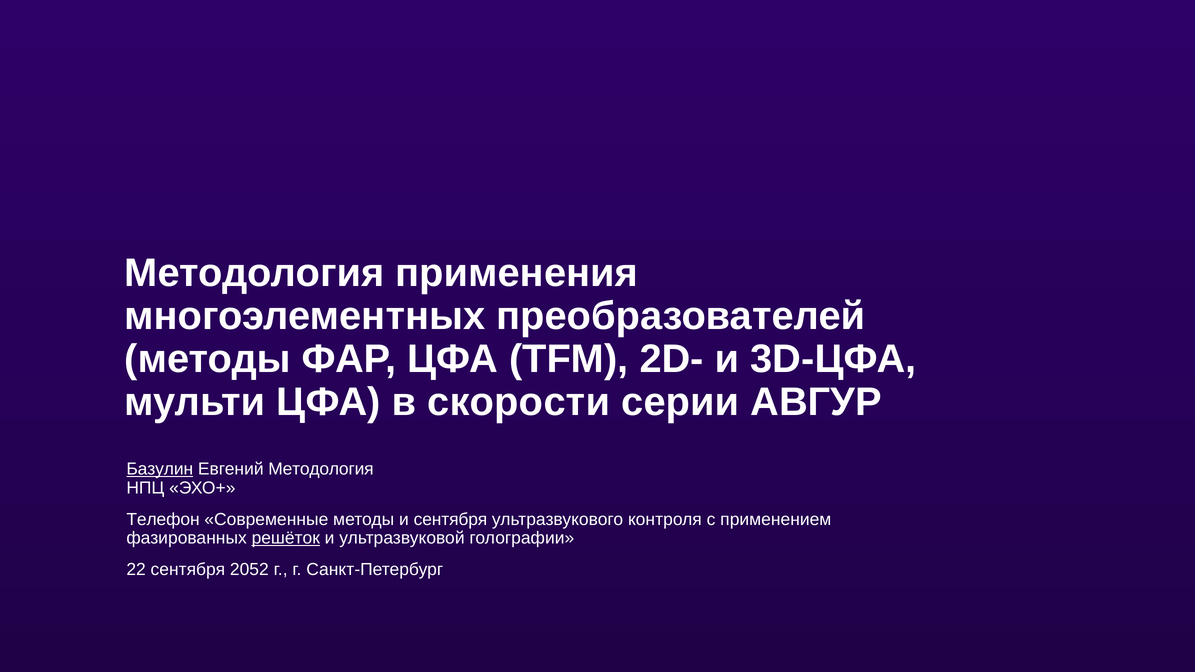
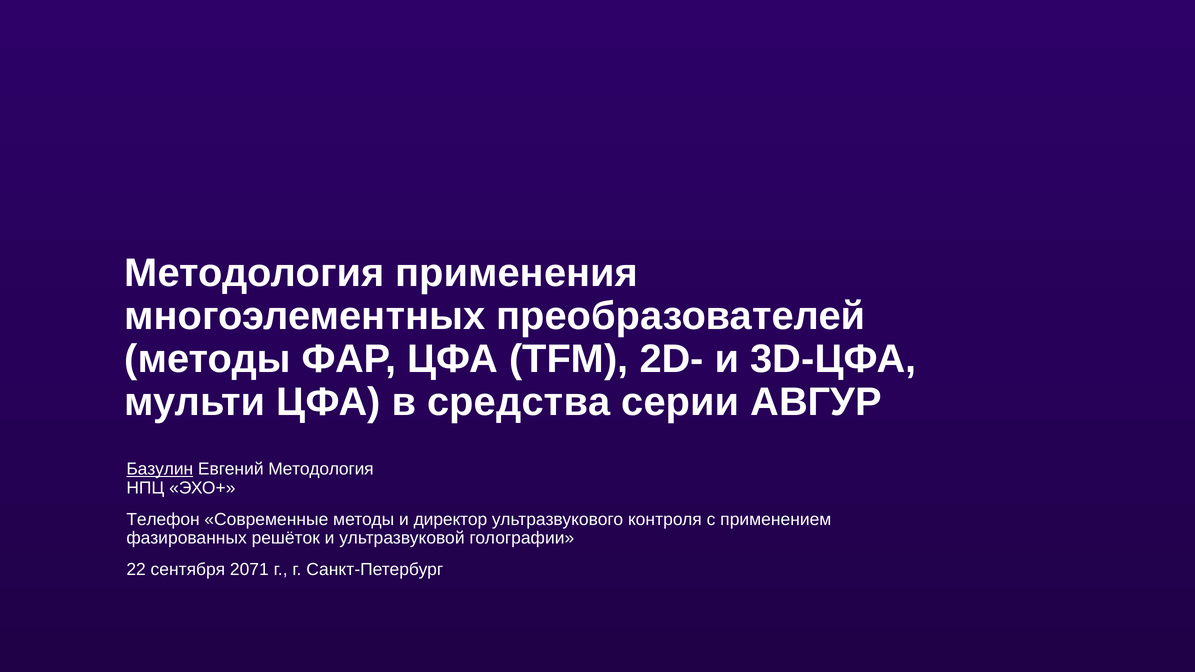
скорости: скорости -> средства (519, 402)
и сентября: сентября -> директор (450, 519)
решёток underline: present -> none (286, 538)
2052: 2052 -> 2071 (249, 570)
